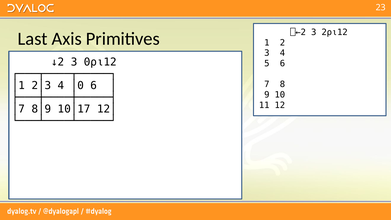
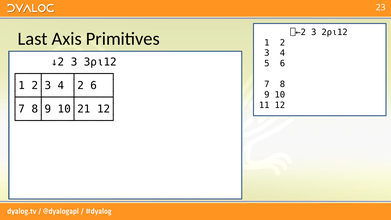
0⍴⍳12: 0⍴⍳12 -> 3⍴⍳12 (100, 62)
│0: │0 -> │2 (77, 85)
10│17: 10│17 -> 10│21 (74, 109)
